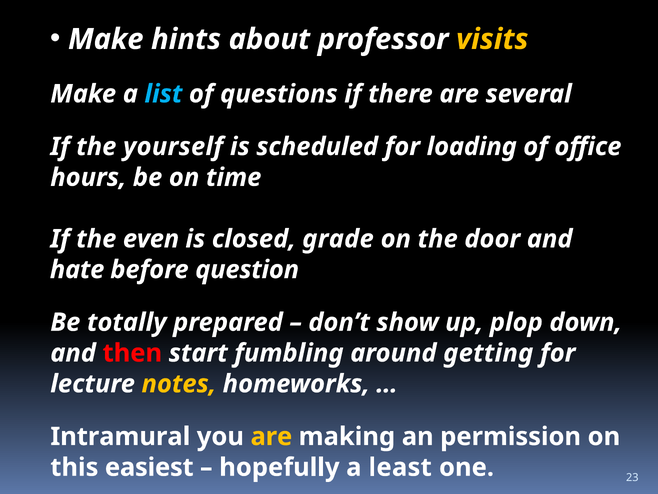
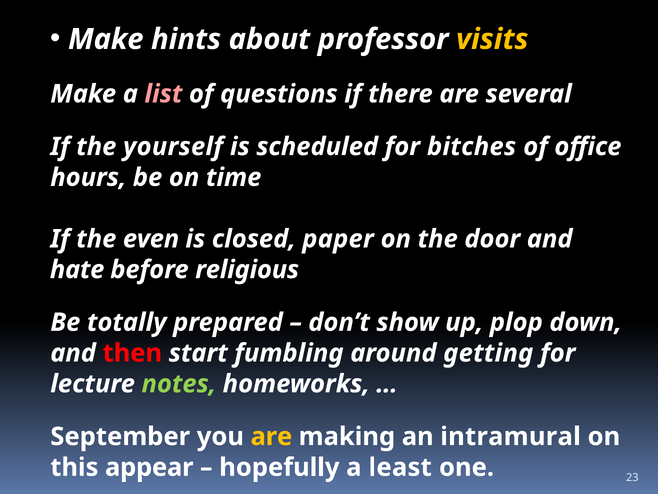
list colour: light blue -> pink (163, 94)
loading: loading -> bitches (472, 147)
grade: grade -> paper (338, 239)
question: question -> religious (247, 269)
notes colour: yellow -> light green (179, 384)
Intramural: Intramural -> September (120, 436)
permission: permission -> intramural (510, 436)
easiest: easiest -> appear (149, 467)
